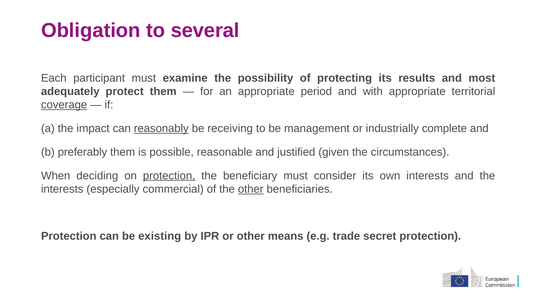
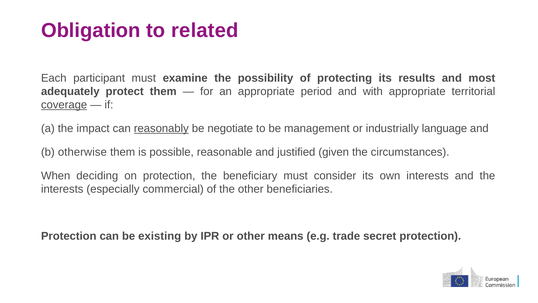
several: several -> related (205, 30)
receiving: receiving -> negotiate (230, 128)
complete: complete -> language (444, 128)
preferably: preferably -> otherwise (82, 152)
protection underline: present -> none (169, 175)
other underline: present -> none (251, 189)
